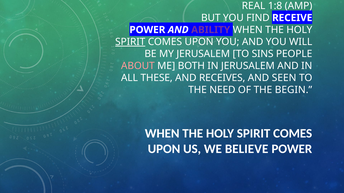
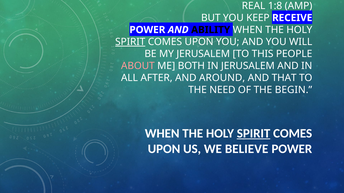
FIND: FIND -> KEEP (258, 18)
ABILITY colour: purple -> black (211, 30)
SINS: SINS -> THIS (263, 54)
THESE: THESE -> AFTER (157, 78)
RECEIVES: RECEIVES -> AROUND (222, 78)
SEEN: SEEN -> THAT (284, 78)
SPIRIT underline: none -> present (254, 134)
